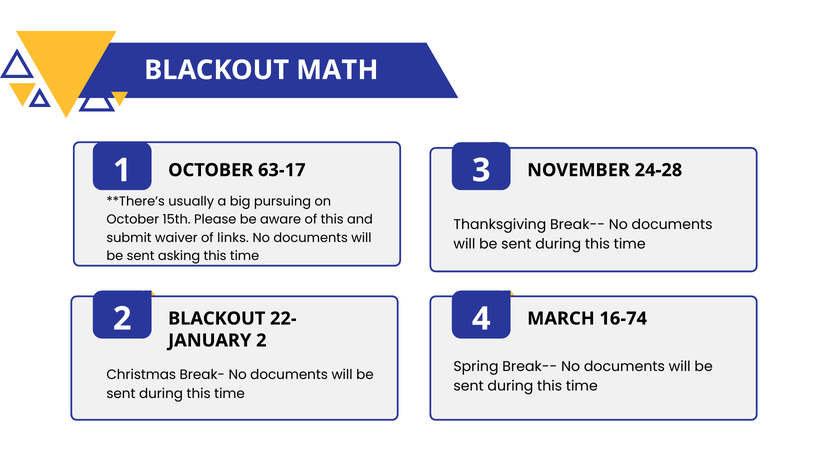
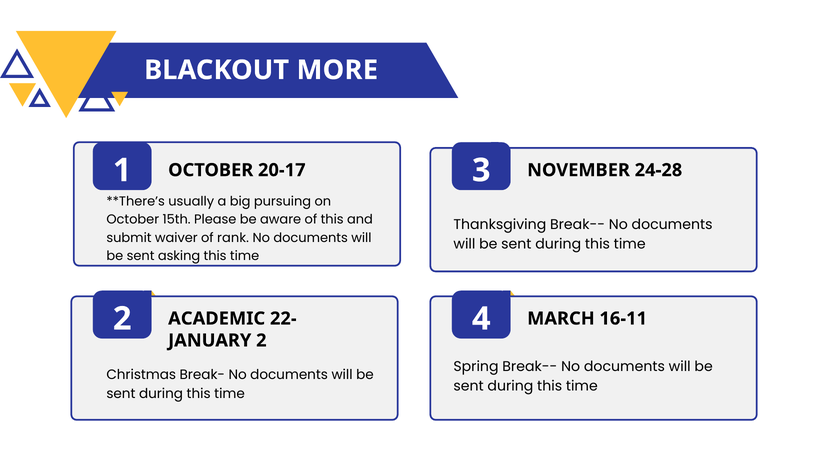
MATH: MATH -> MORE (337, 70)
63-17: 63-17 -> 20-17 (282, 170)
links: links -> rank (233, 238)
BLACKOUT: BLACKOUT -> ACADEMIC (217, 318)
16-74: 16-74 -> 16-11 (623, 318)
